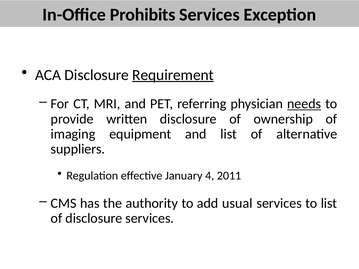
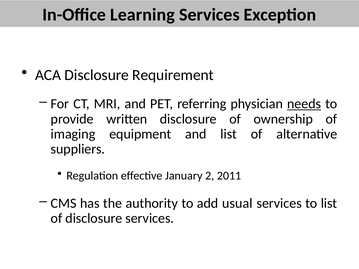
Prohibits: Prohibits -> Learning (142, 15)
Requirement underline: present -> none (173, 75)
4: 4 -> 2 (210, 176)
